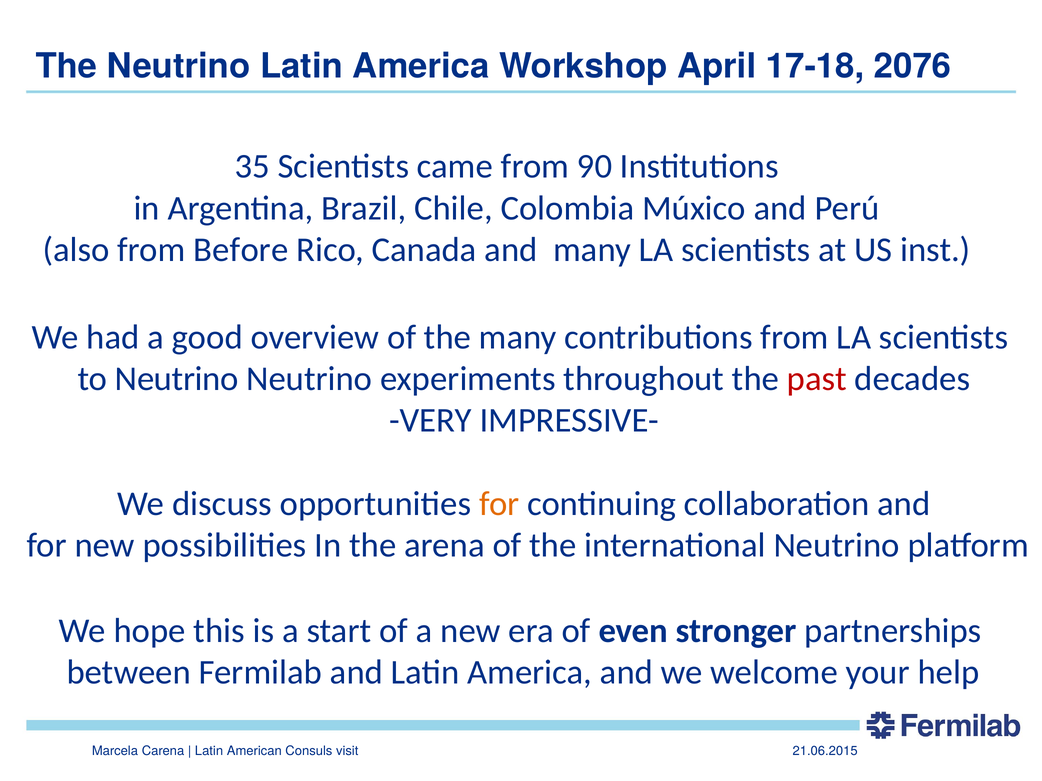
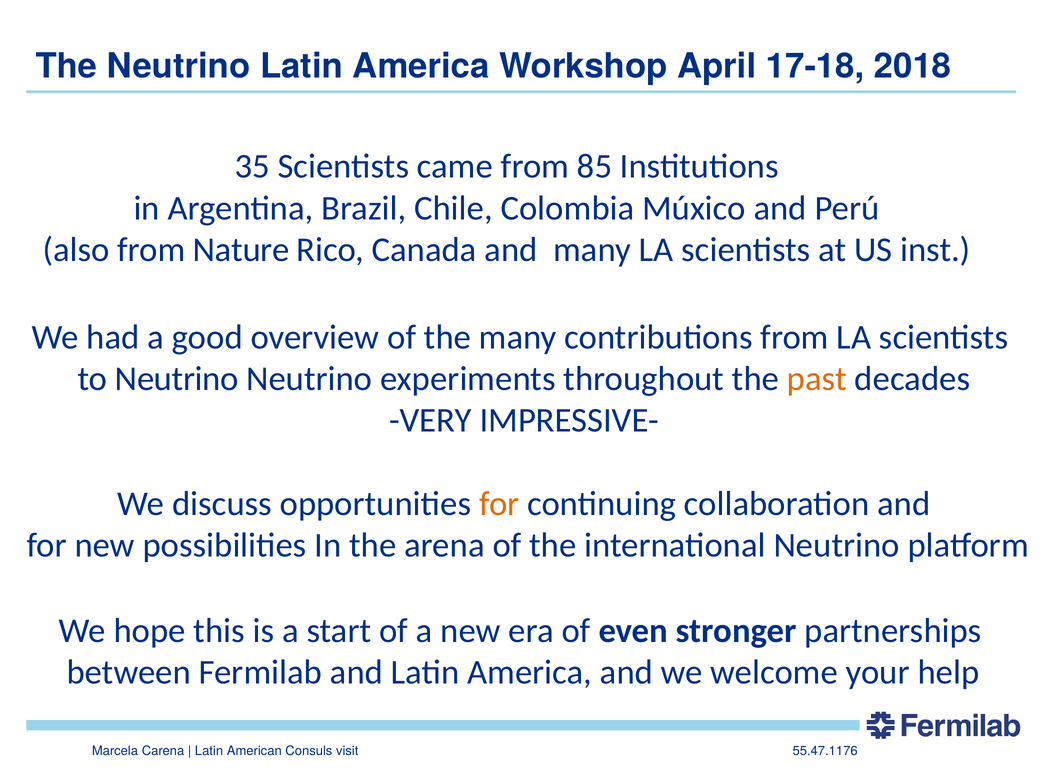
2076: 2076 -> 2018 (913, 67)
90: 90 -> 85 (595, 167)
Before: Before -> Nature (241, 250)
past colour: red -> orange (817, 379)
21.06.2015: 21.06.2015 -> 55.47.1176 (825, 751)
